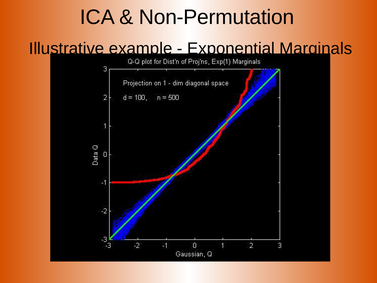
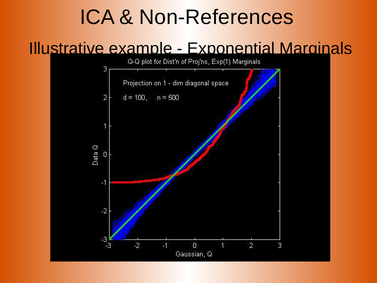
Non-Permutation: Non-Permutation -> Non-References (216, 17)
